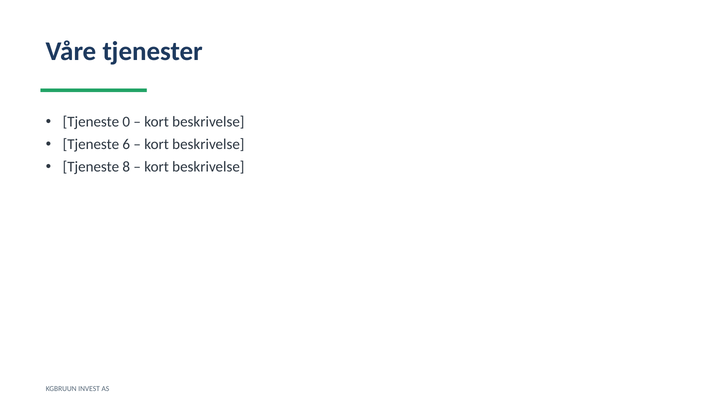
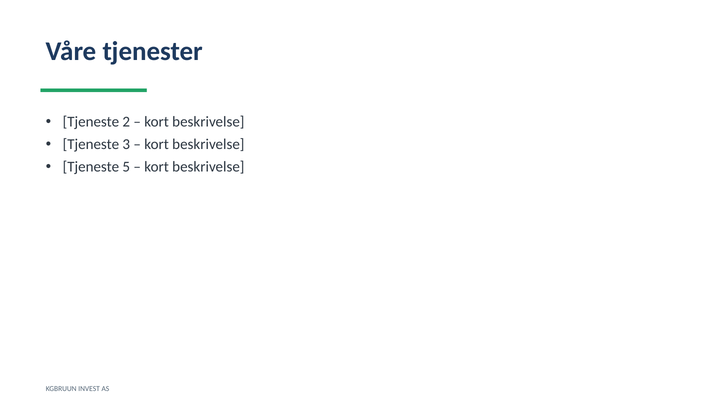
0: 0 -> 2 (126, 122)
6: 6 -> 3 (126, 144)
8: 8 -> 5 (126, 167)
